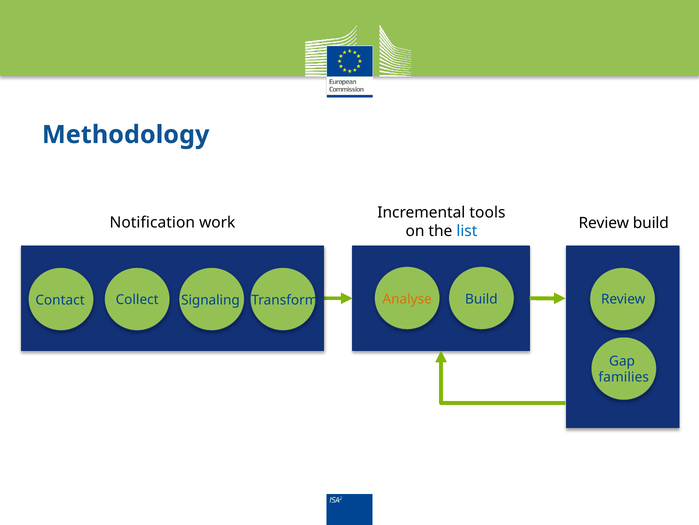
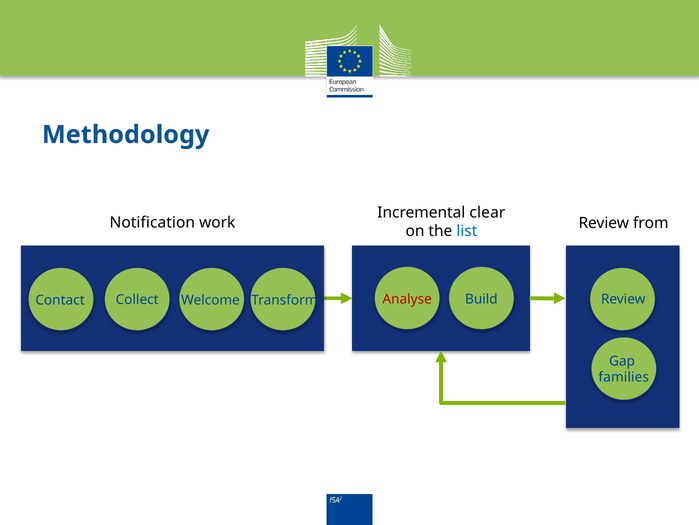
tools: tools -> clear (487, 212)
Review build: build -> from (651, 223)
Analyse colour: orange -> red (407, 299)
Signaling: Signaling -> Welcome (210, 300)
